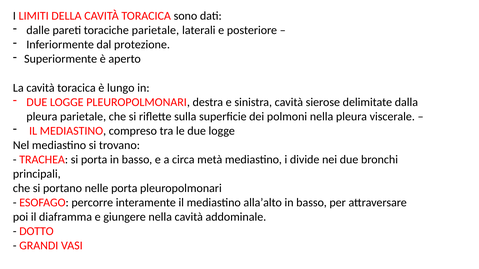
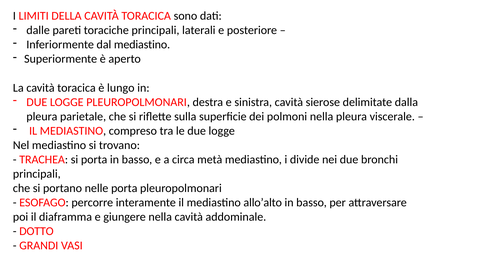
toraciche parietale: parietale -> principali (155, 30)
dal protezione: protezione -> mediastino (142, 45)
alla’alto: alla’alto -> allo’alto (263, 203)
